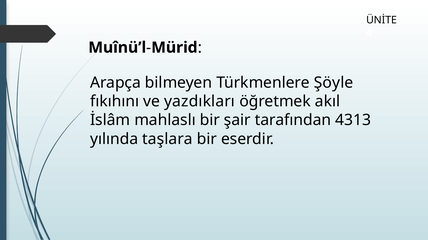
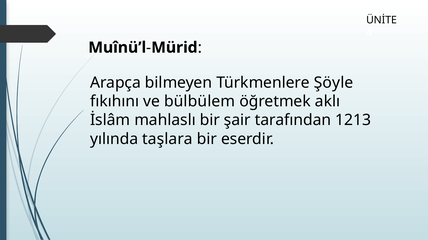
yazdıkları: yazdıkları -> bülbülem (200, 102)
akıl: akıl -> aklı (328, 102)
4313: 4313 -> 1213 (353, 120)
